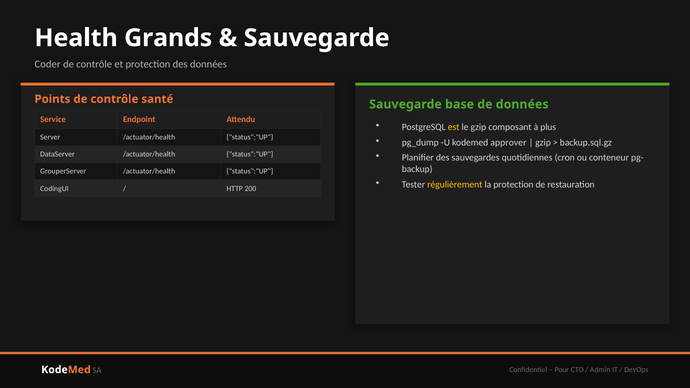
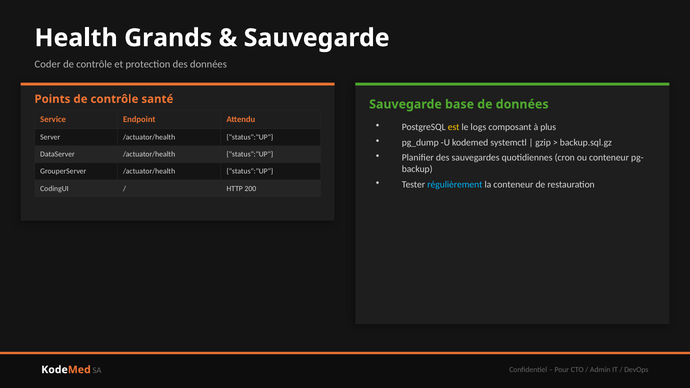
le gzip: gzip -> logs (478, 127)
approver: approver -> systemctl (509, 142)
régulièrement colour: yellow -> light blue (455, 185)
la protection: protection -> conteneur (513, 185)
